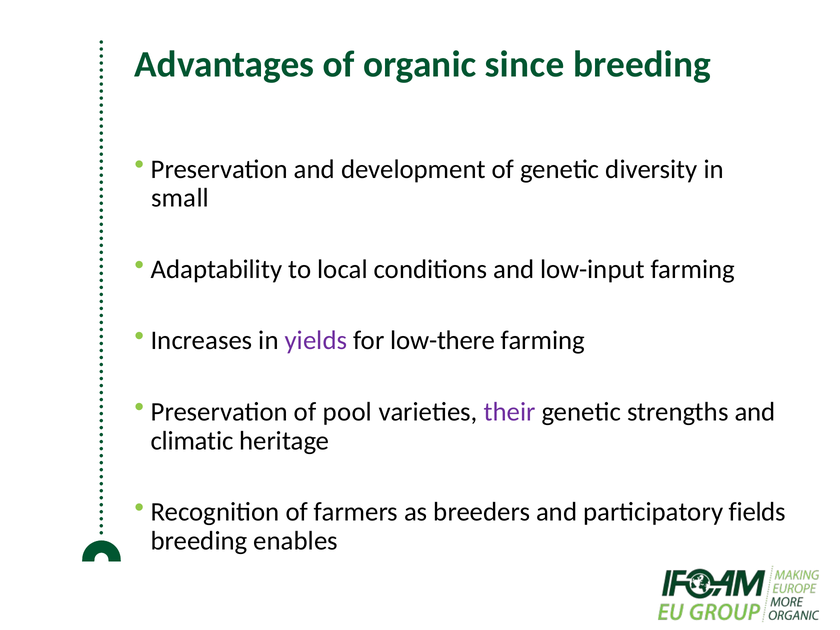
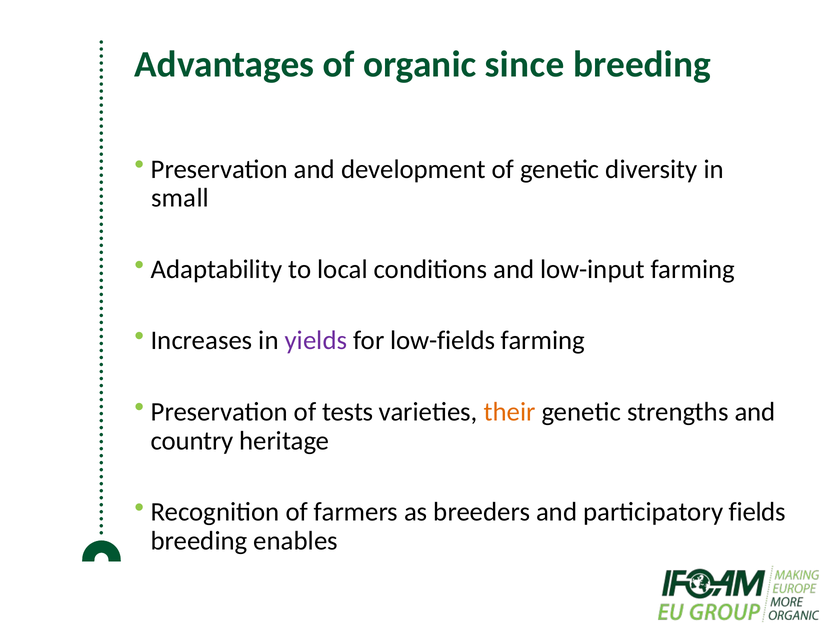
low-there: low-there -> low-fields (443, 341)
pool: pool -> tests (348, 412)
their colour: purple -> orange (510, 412)
climatic: climatic -> country (192, 441)
